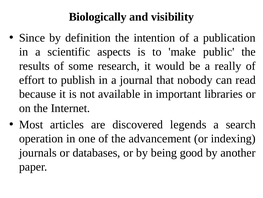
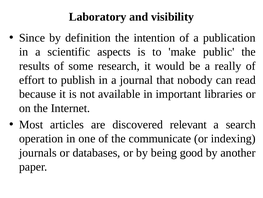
Biologically: Biologically -> Laboratory (98, 17)
legends: legends -> relevant (188, 124)
advancement: advancement -> communicate (160, 138)
